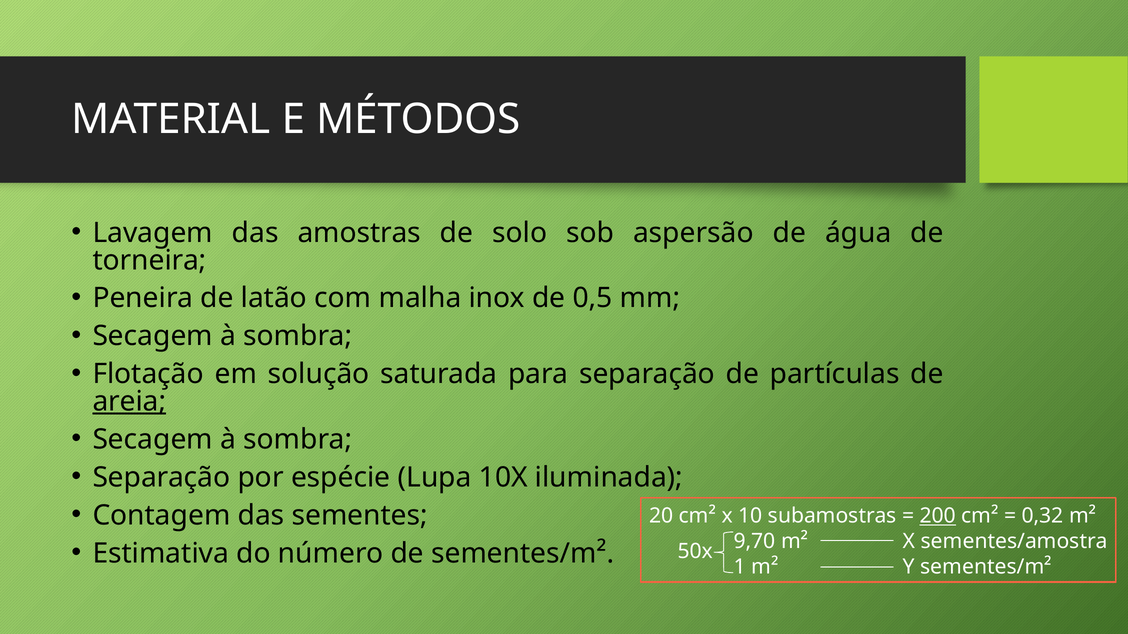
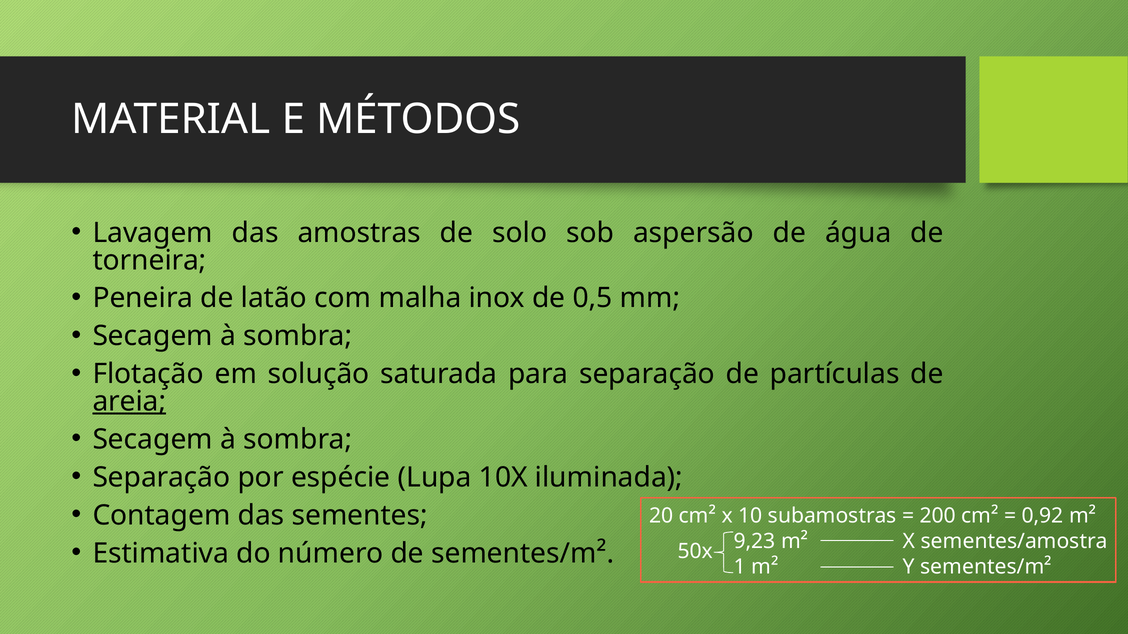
200 underline: present -> none (938, 516)
0,32: 0,32 -> 0,92 (1043, 516)
9,70: 9,70 -> 9,23 (755, 542)
